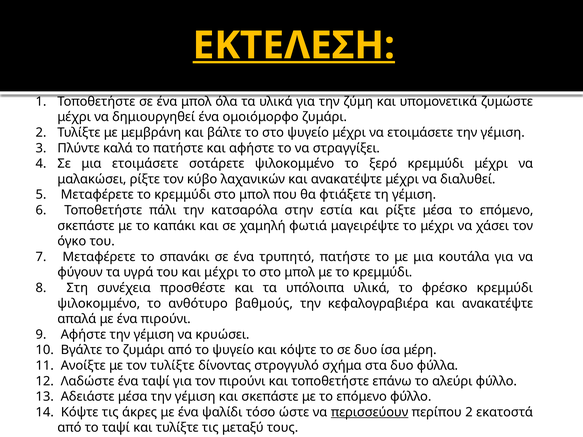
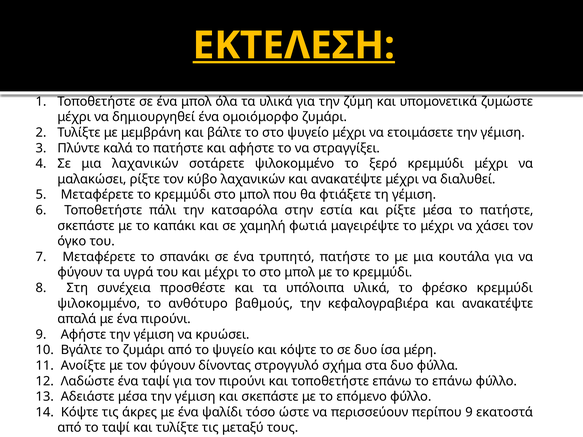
μια ετοιμάσετε: ετοιμάσετε -> λαχανικών (145, 164)
μέσα το επόμενο: επόμενο -> πατήστε (507, 210)
τον τυλίξτε: τυλίξτε -> φύγουν (173, 366)
το αλεύρι: αλεύρι -> επάνω (452, 381)
περισσεύουν underline: present -> none (370, 412)
περίπου 2: 2 -> 9 (469, 412)
